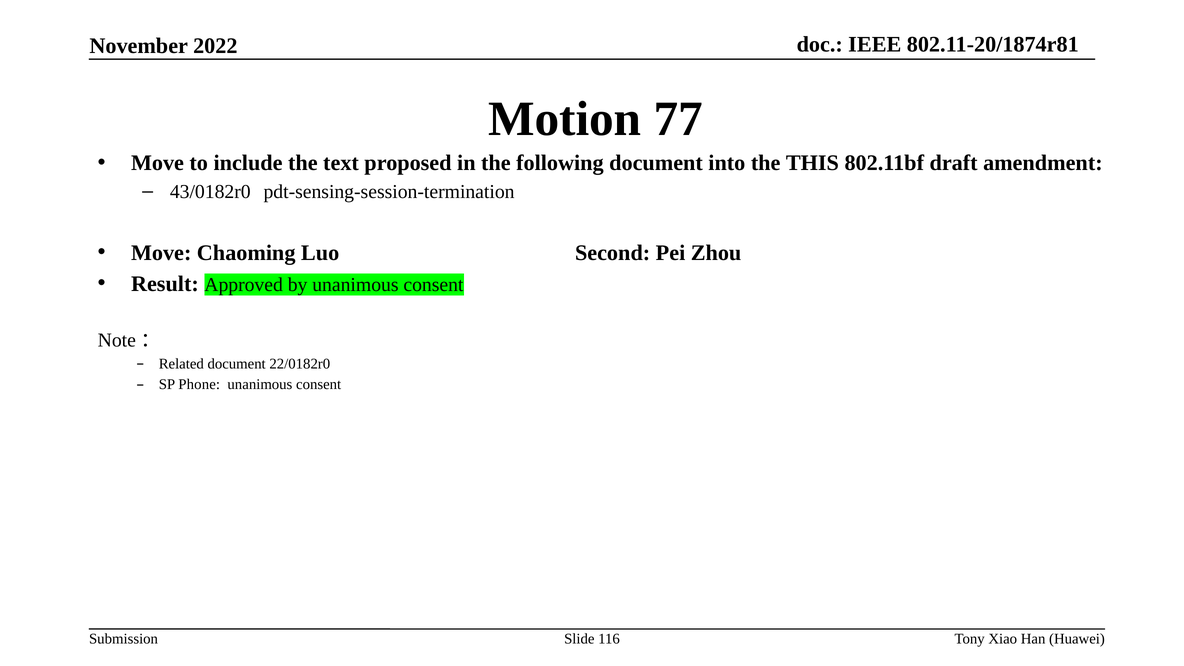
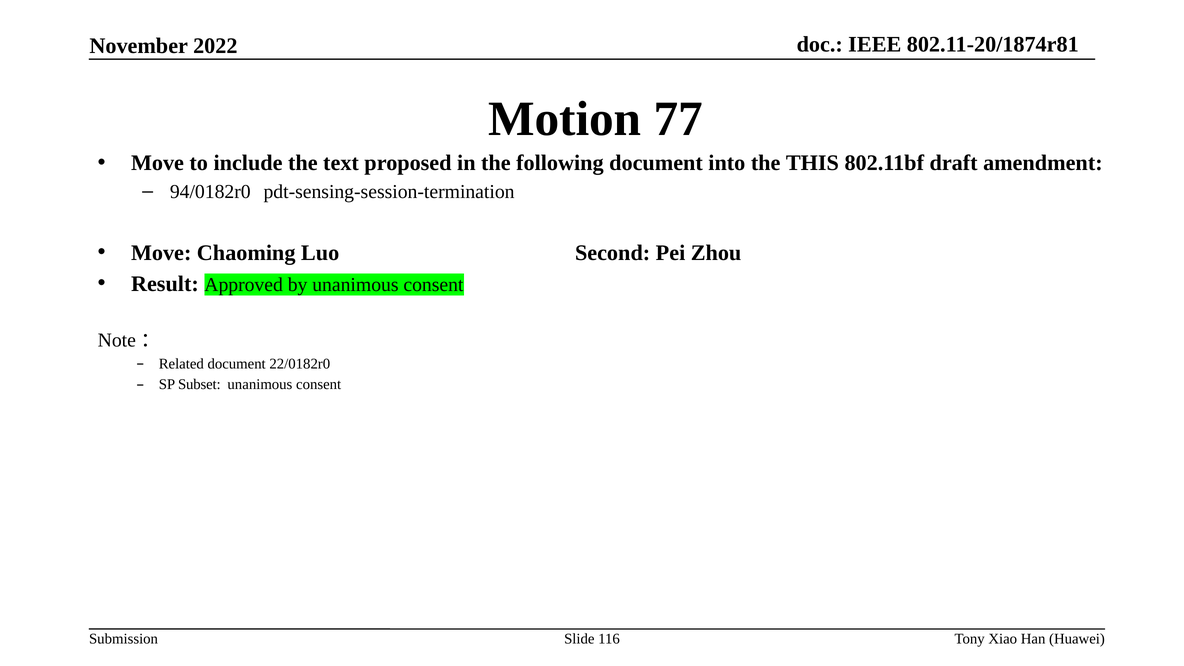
43/0182r0: 43/0182r0 -> 94/0182r0 (210, 192)
Phone: Phone -> Subset (199, 384)
